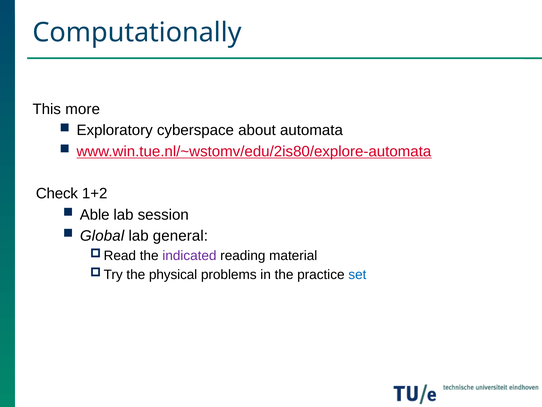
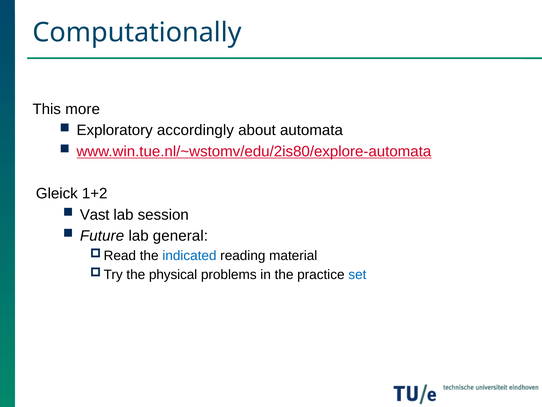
cyberspace: cyberspace -> accordingly (195, 130)
Check: Check -> Gleick (57, 193)
Able: Able -> Vast (95, 214)
Global: Global -> Future (102, 236)
indicated colour: purple -> blue (189, 255)
